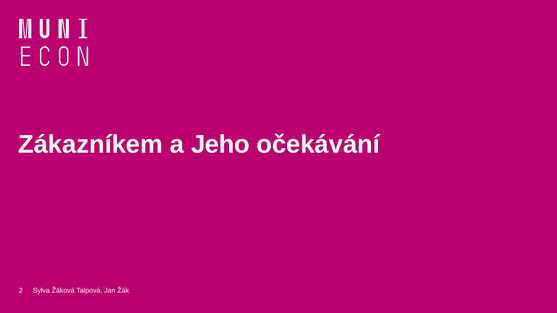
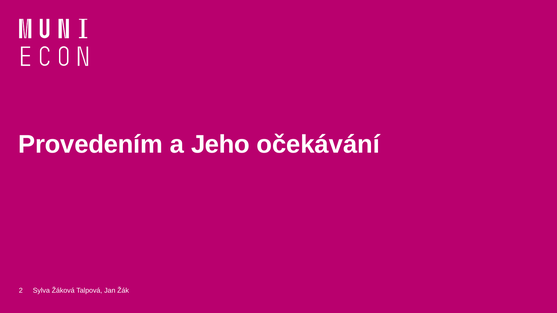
Zákazníkem: Zákazníkem -> Provedením (91, 145)
